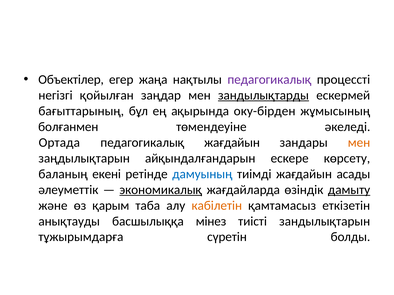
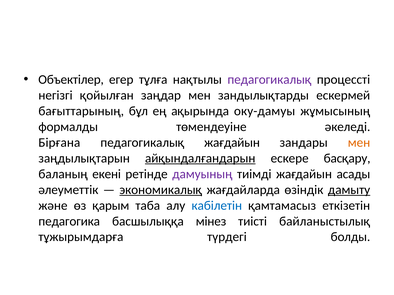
жаңа: жаңа -> тұлға (153, 80)
зандылықтарды underline: present -> none (263, 95)
оку-бірден: оку-бірден -> оку-дамуы (265, 111)
болғанмен: болғанмен -> формалды (68, 127)
Ортада: Ортада -> Бірғана (59, 143)
айқындалғандарын underline: none -> present (200, 159)
көрсету: көрсету -> басқару (347, 159)
дамуының colour: blue -> purple (202, 174)
кабілетін colour: orange -> blue (217, 206)
анықтауды: анықтауды -> педагогика (69, 222)
зандылықтарын: зандылықтарын -> байланыстылық (325, 222)
сүретін: сүретін -> түрдегі (227, 237)
